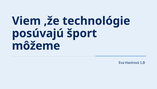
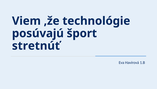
môžeme: môžeme -> stretnúť (36, 46)
